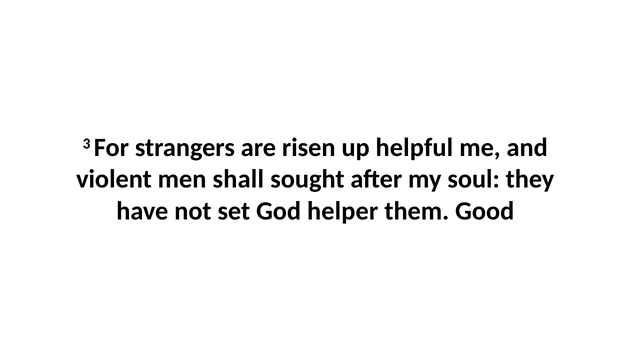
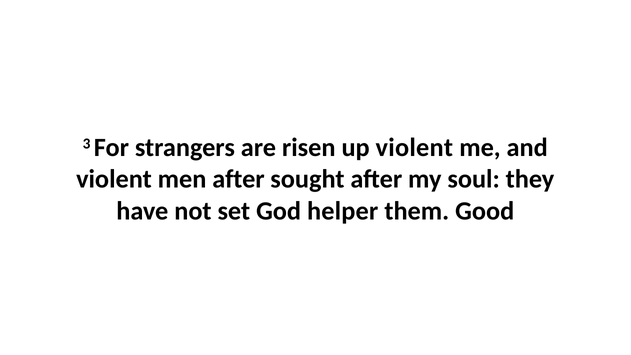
up helpful: helpful -> violent (414, 148)
men shall: shall -> after (238, 179)
